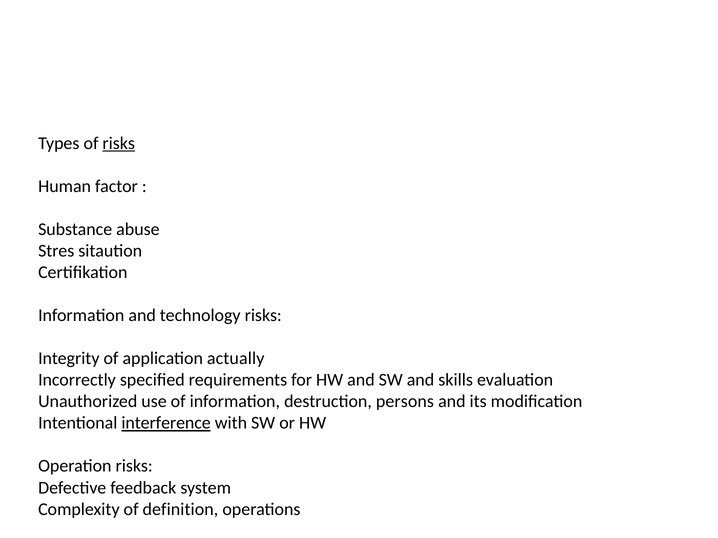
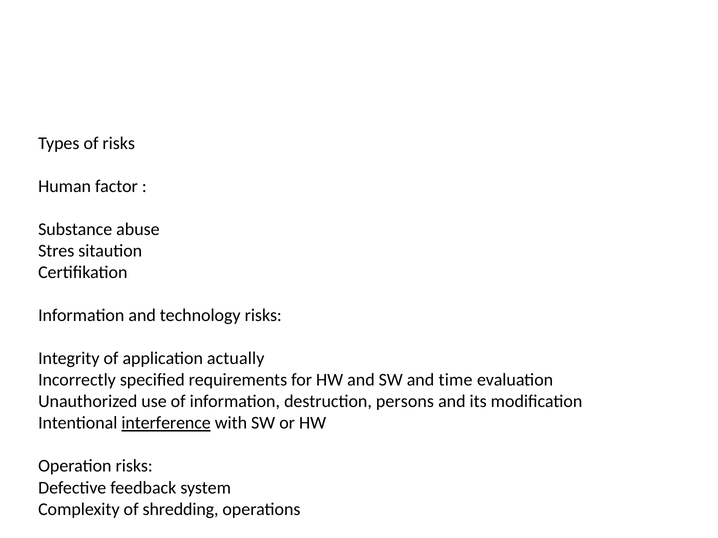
risks underline: present -> none (119, 143)
skills: skills -> time (456, 380)
definition: definition -> shredding (181, 510)
